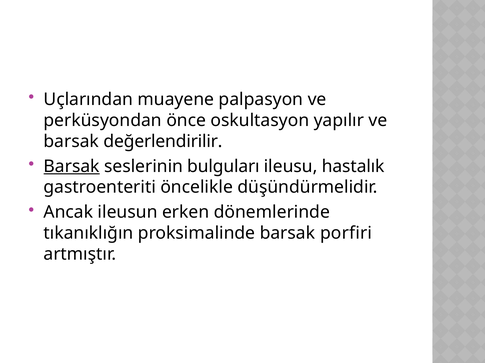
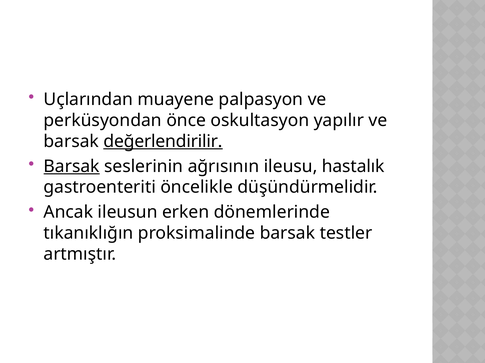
değerlendirilir underline: none -> present (163, 142)
bulguları: bulguları -> ağrısının (223, 167)
porfiri: porfiri -> testler (346, 234)
